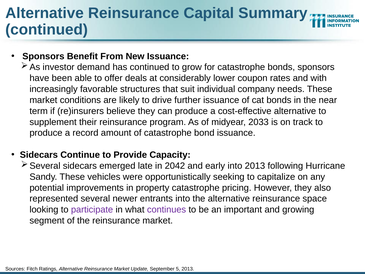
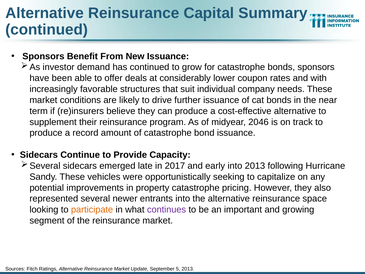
2033: 2033 -> 2046 (259, 122)
2042: 2042 -> 2017 (175, 166)
participate colour: purple -> orange (92, 209)
